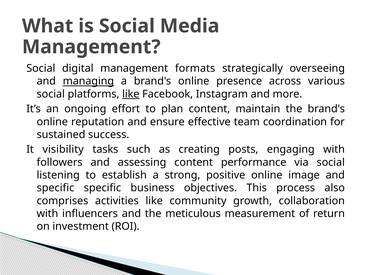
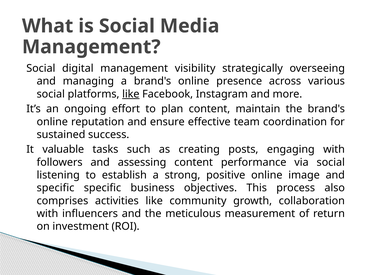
formats: formats -> visibility (195, 68)
managing underline: present -> none (88, 81)
visibility: visibility -> valuable (63, 150)
